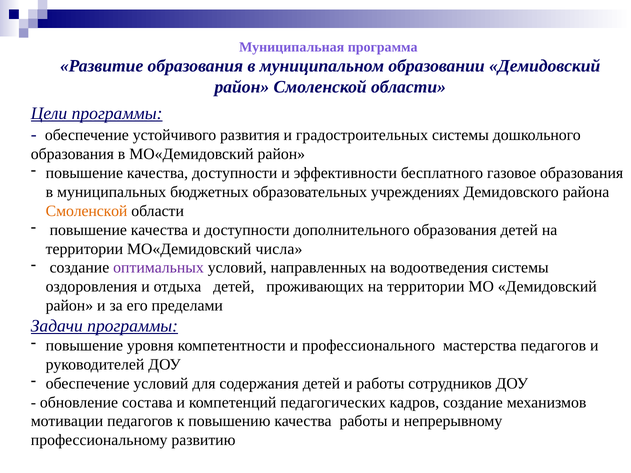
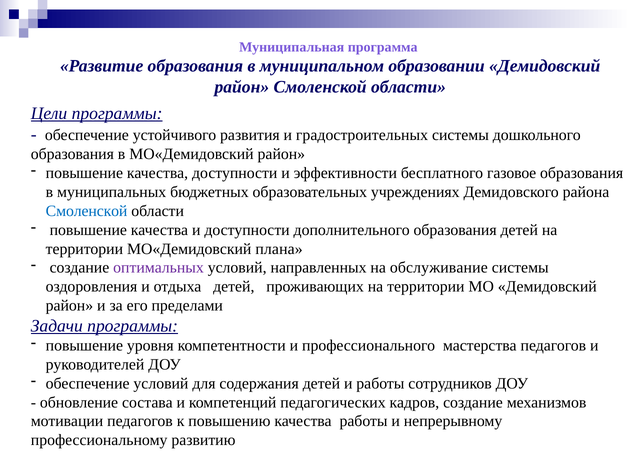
Смоленской colour: orange -> blue (87, 211)
числа: числа -> плана (279, 249)
водоотведения: водоотведения -> обслуживание (439, 268)
